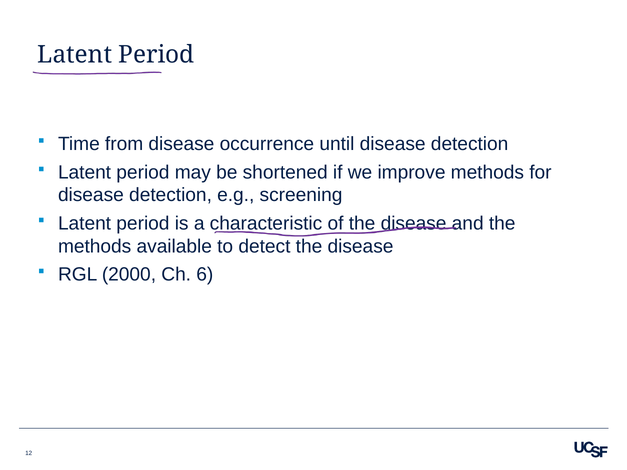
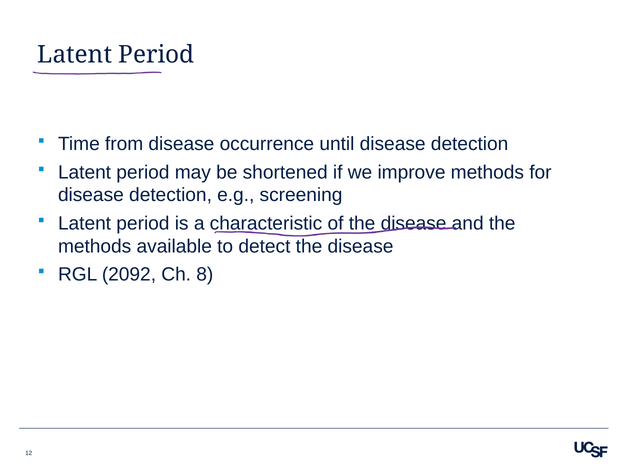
2000: 2000 -> 2092 (129, 275)
6: 6 -> 8 (205, 275)
